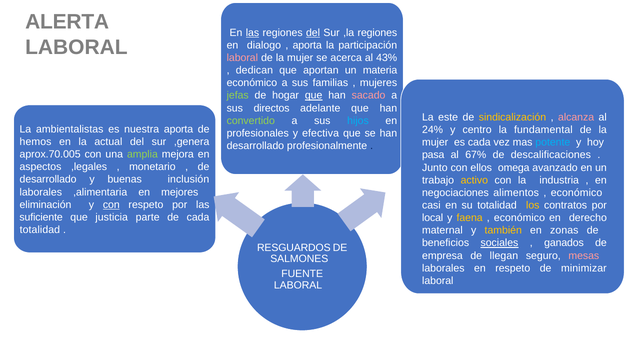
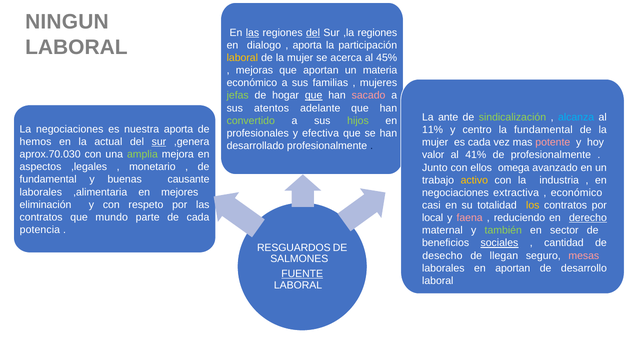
ALERTA: ALERTA -> NINGUN (67, 22)
laboral colour: pink -> yellow (242, 58)
43%: 43% -> 45% (387, 58)
dedican: dedican -> mejoras (254, 70)
directos: directos -> atentos (272, 108)
este: este -> ante (448, 117)
sindicalización colour: yellow -> light green (512, 117)
alcanza colour: pink -> light blue (576, 117)
hijos colour: light blue -> light green (358, 121)
La ambientalistas: ambientalistas -> negociaciones (70, 129)
24%: 24% -> 11% (433, 130)
sur underline: none -> present (159, 142)
potente colour: light blue -> pink (553, 142)
aprox.70.005: aprox.70.005 -> aprox.70.030 (50, 154)
pasa: pasa -> valor (433, 155)
67%: 67% -> 41% (476, 155)
de descalificaciones: descalificaciones -> profesionalmente (551, 155)
desarrollado: desarrollado -> fundamental (48, 179)
inclusión: inclusión -> causante (189, 179)
alimentos: alimentos -> extractiva (516, 193)
con underline: present -> none (111, 205)
suficiente: suficiente -> contratos (41, 217)
justicia: justicia -> mundo (112, 217)
faena colour: yellow -> pink (470, 218)
económico: económico -> reduciendo (519, 218)
derecho underline: none -> present (588, 218)
totalidad: totalidad -> potencia (40, 230)
también colour: yellow -> light green (503, 230)
zonas: zonas -> sector (564, 230)
ganados: ganados -> cantidad (564, 243)
empresa: empresa -> desecho (442, 255)
en respeto: respeto -> aportan (513, 268)
minimizar: minimizar -> desarrollo (584, 268)
FUENTE underline: none -> present (302, 274)
